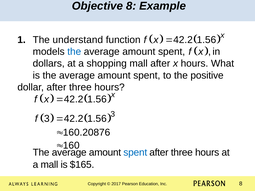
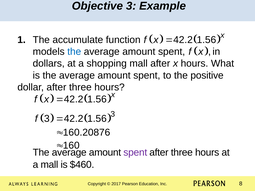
Objective 8: 8 -> 3 (131, 6)
understand: understand -> accumulate (78, 40)
spent colour: blue -> purple (135, 153)
$165: $165 -> $460 (82, 165)
